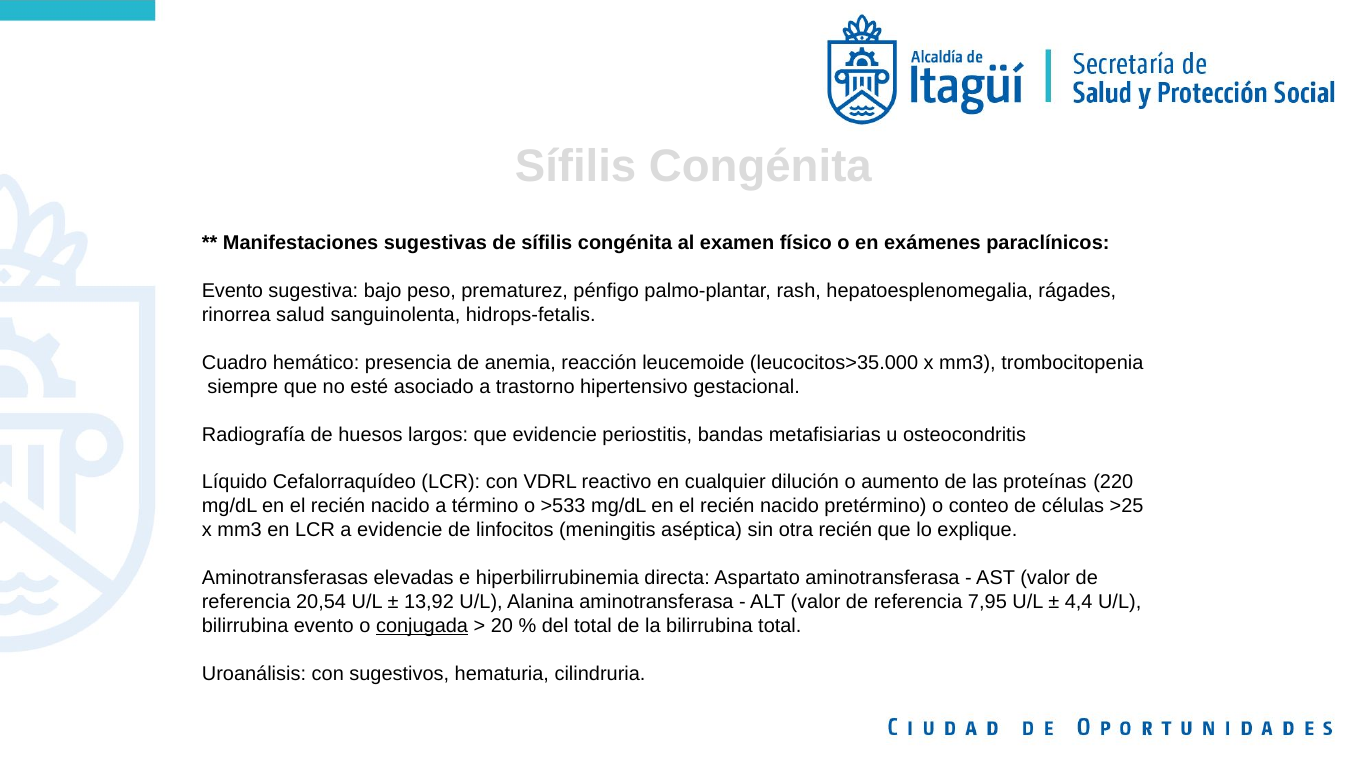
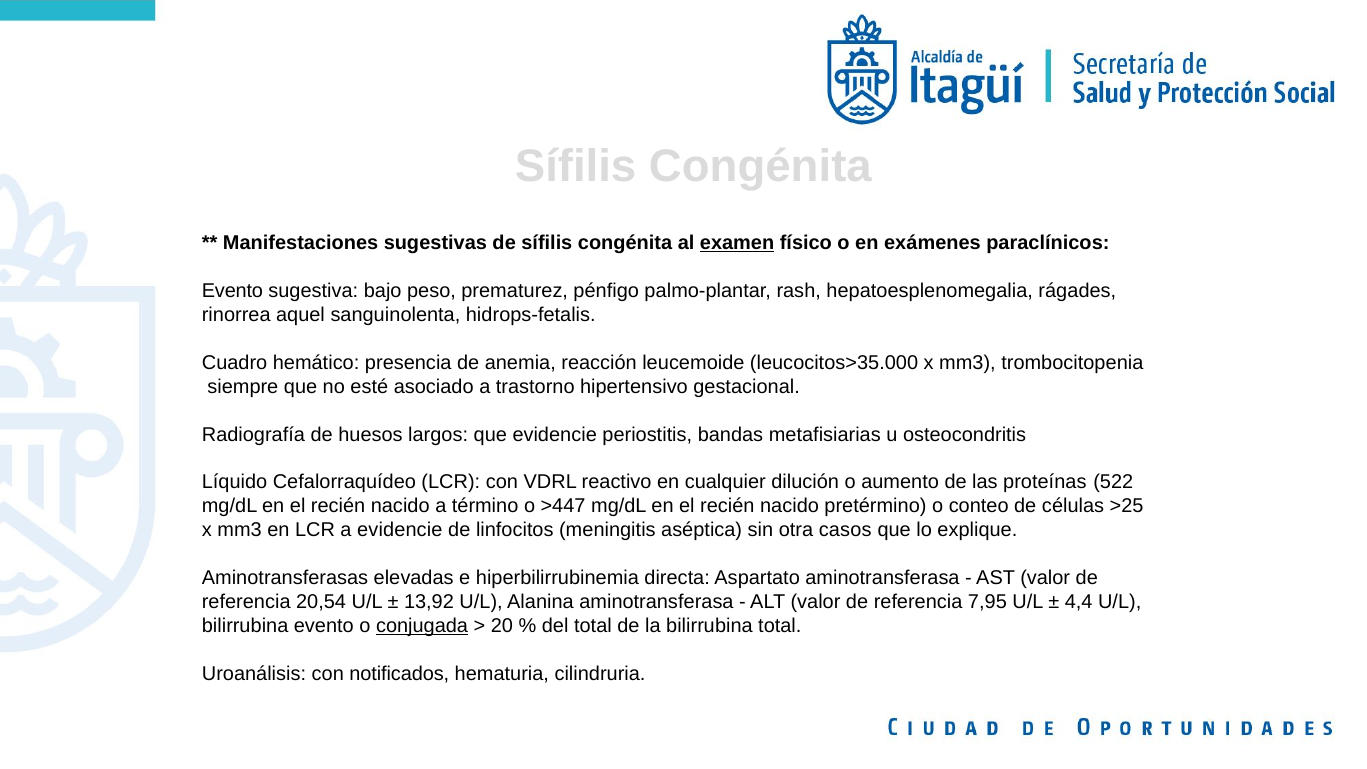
examen underline: none -> present (737, 243)
salud: salud -> aquel (301, 315)
220: 220 -> 522 (1113, 482)
>533: >533 -> >447 (563, 506)
otra recién: recién -> casos (845, 530)
sugestivos: sugestivos -> notificados (399, 674)
